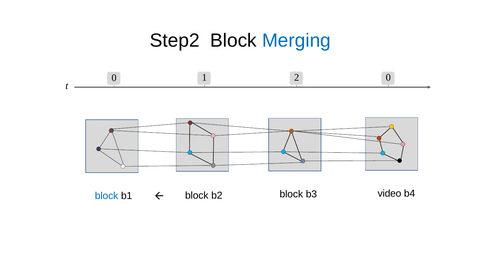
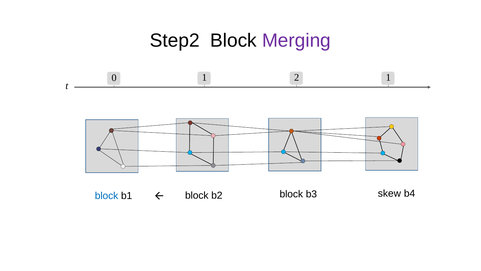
Merging colour: blue -> purple (296, 40)
2 0: 0 -> 1 (388, 78)
video: video -> skew (389, 193)
